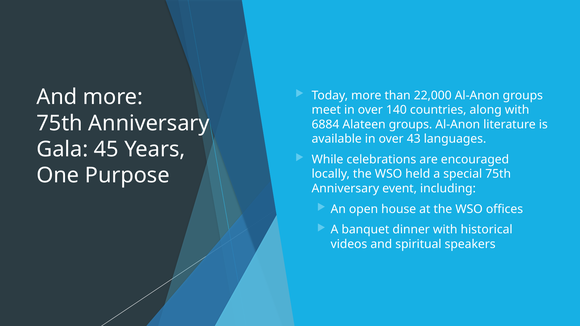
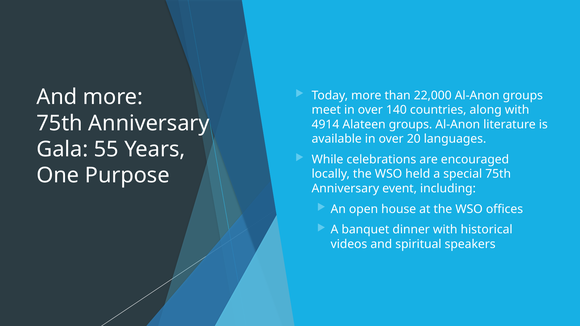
6884: 6884 -> 4914 (325, 124)
43: 43 -> 20 (414, 139)
45: 45 -> 55 (106, 149)
